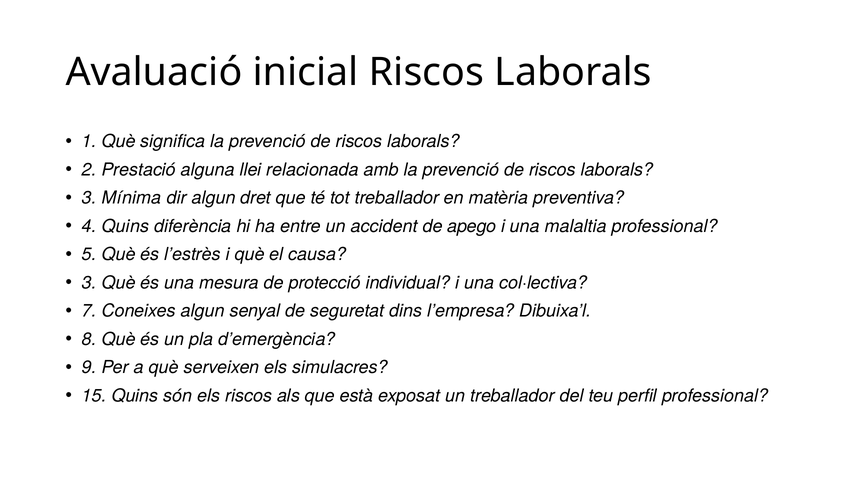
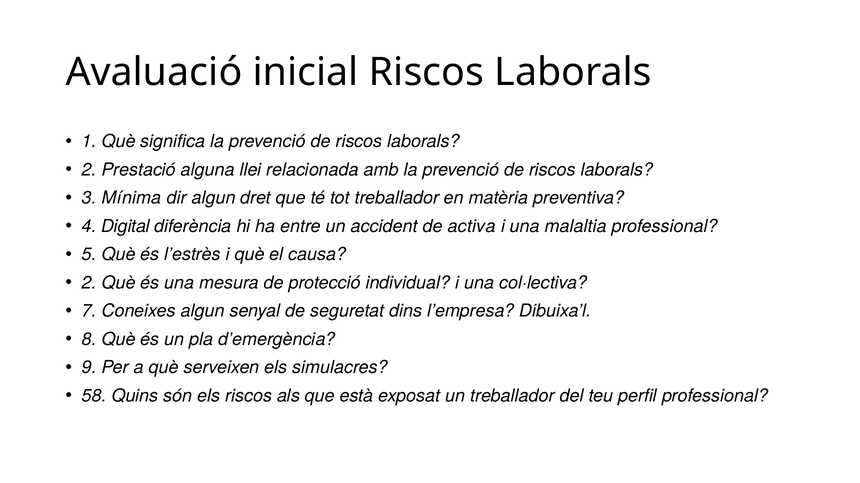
4 Quins: Quins -> Digital (126, 227)
apego: apego -> activa (472, 227)
3: 3 -> 2 (89, 283)
15: 15 -> 58 (94, 396)
